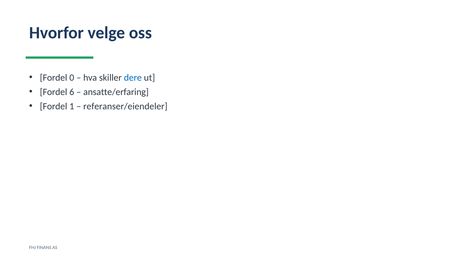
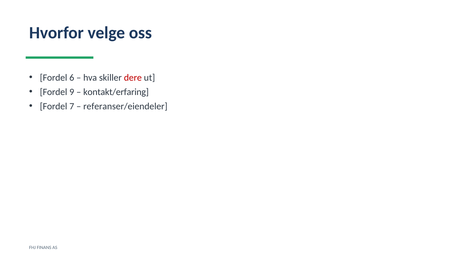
0: 0 -> 6 (72, 78)
dere colour: blue -> red (133, 78)
6: 6 -> 9 (72, 92)
ansatte/erfaring: ansatte/erfaring -> kontakt/erfaring (116, 92)
1: 1 -> 7 (72, 106)
